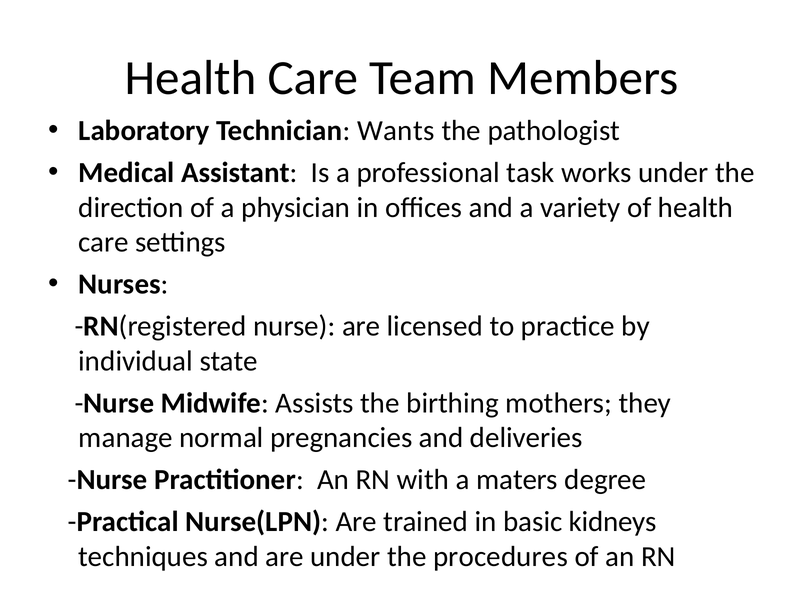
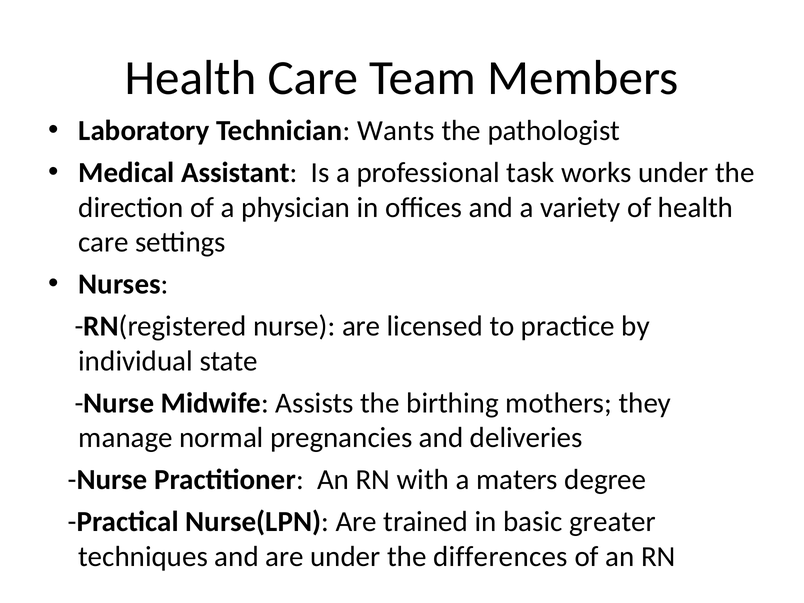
kidneys: kidneys -> greater (613, 522)
procedures: procedures -> differences (500, 557)
